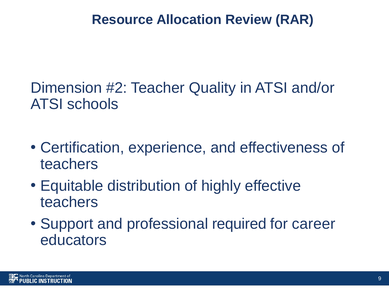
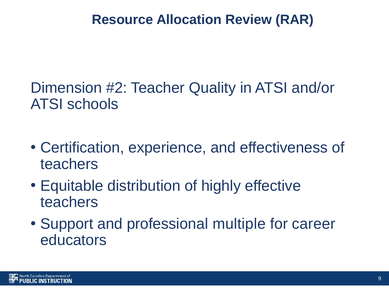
required: required -> multiple (239, 224)
